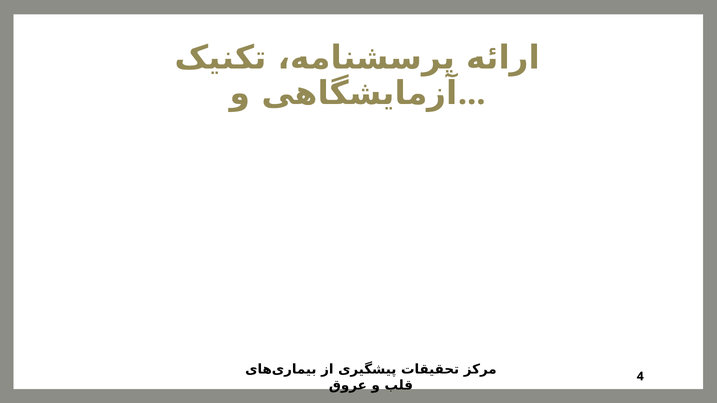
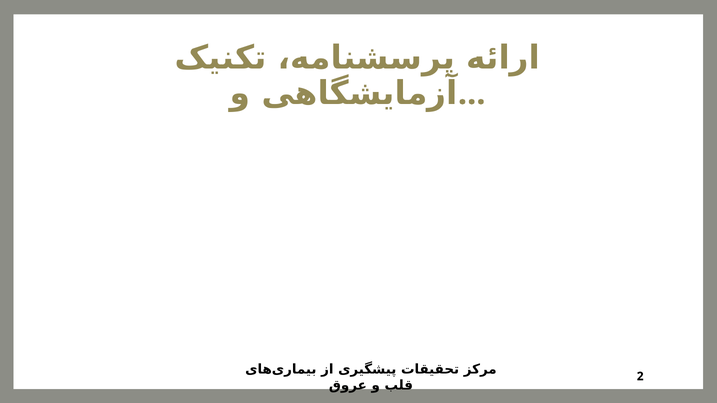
4: 4 -> 2 (640, 377)
